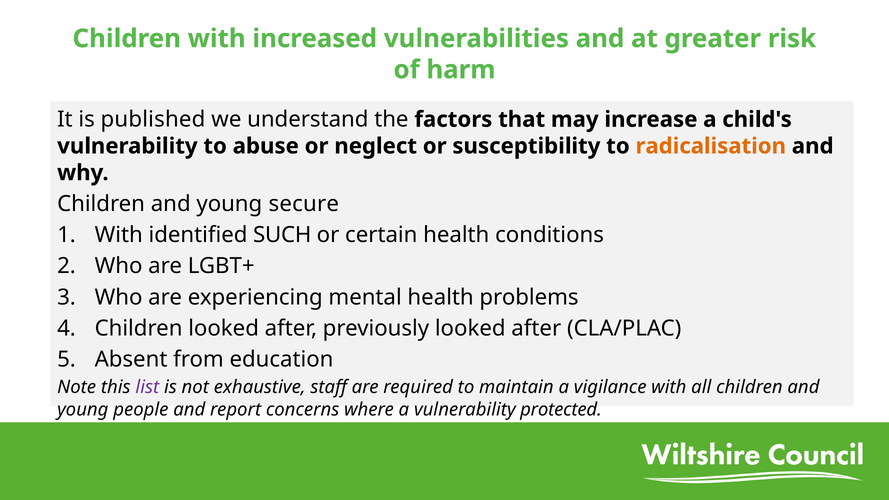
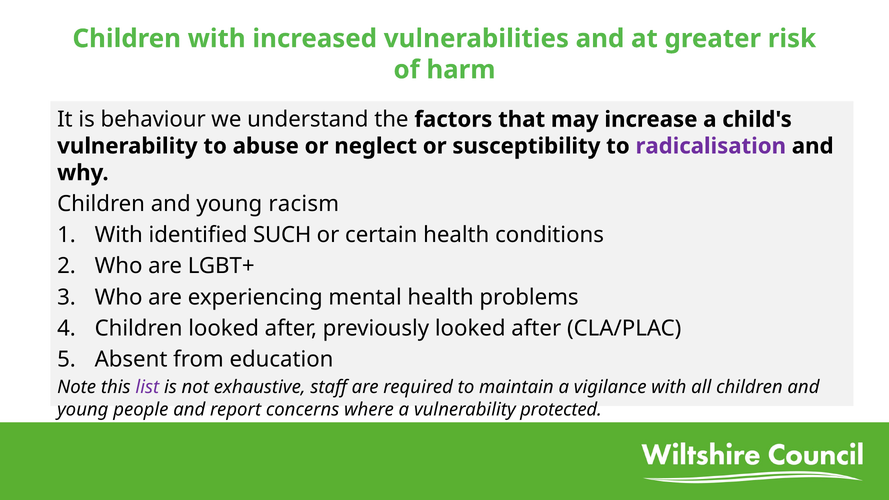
published: published -> behaviour (153, 119)
radicalisation colour: orange -> purple (711, 146)
secure: secure -> racism (304, 204)
